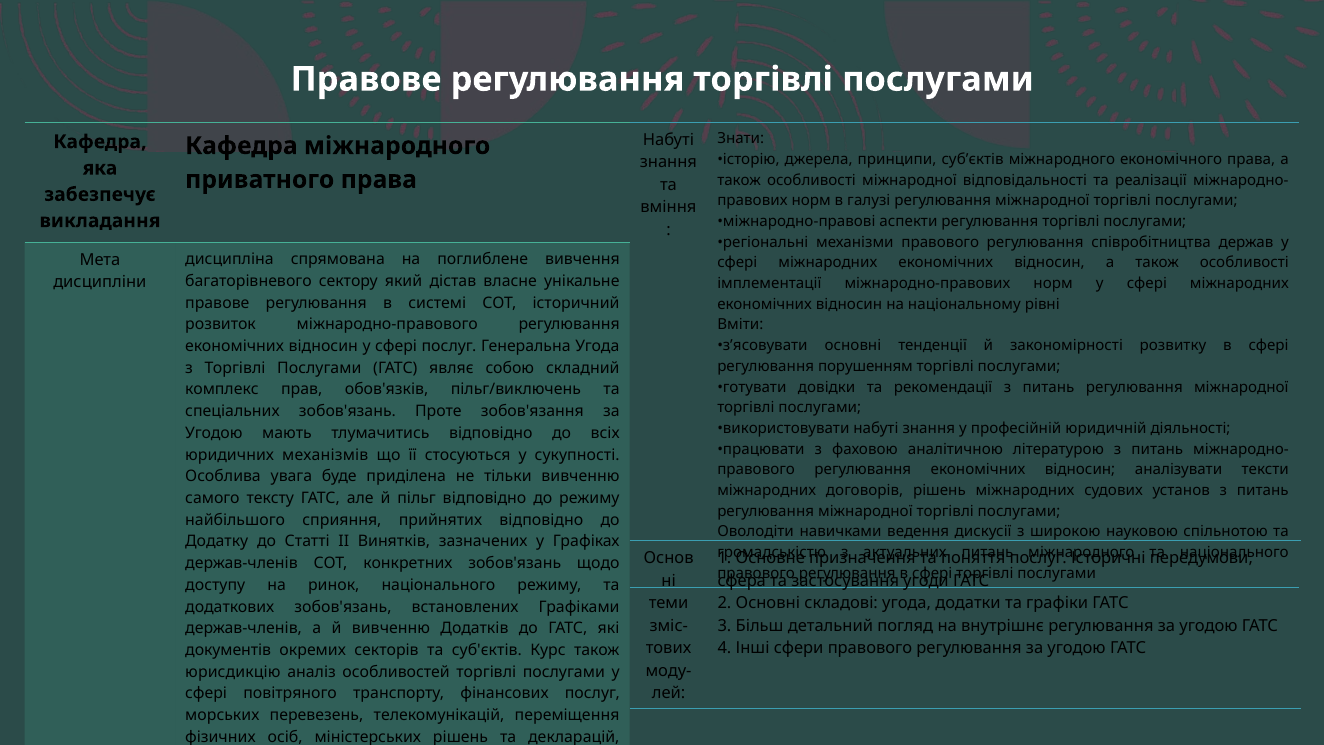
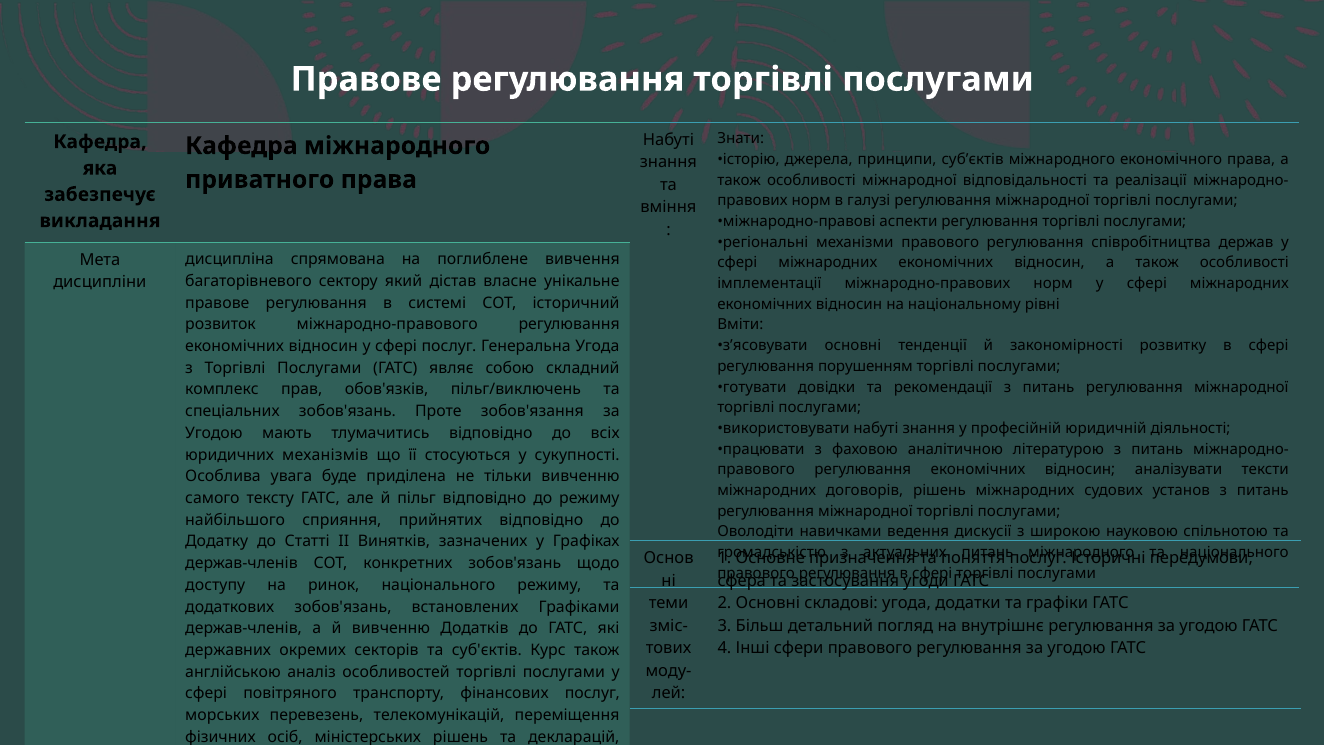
документів: документів -> державних (228, 650)
юрисдикцію: юрисдикцію -> англійською (233, 672)
